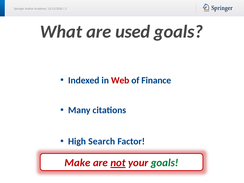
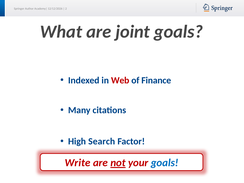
used: used -> joint (133, 32)
Make: Make -> Write (78, 163)
goals colour: green -> blue (165, 163)
